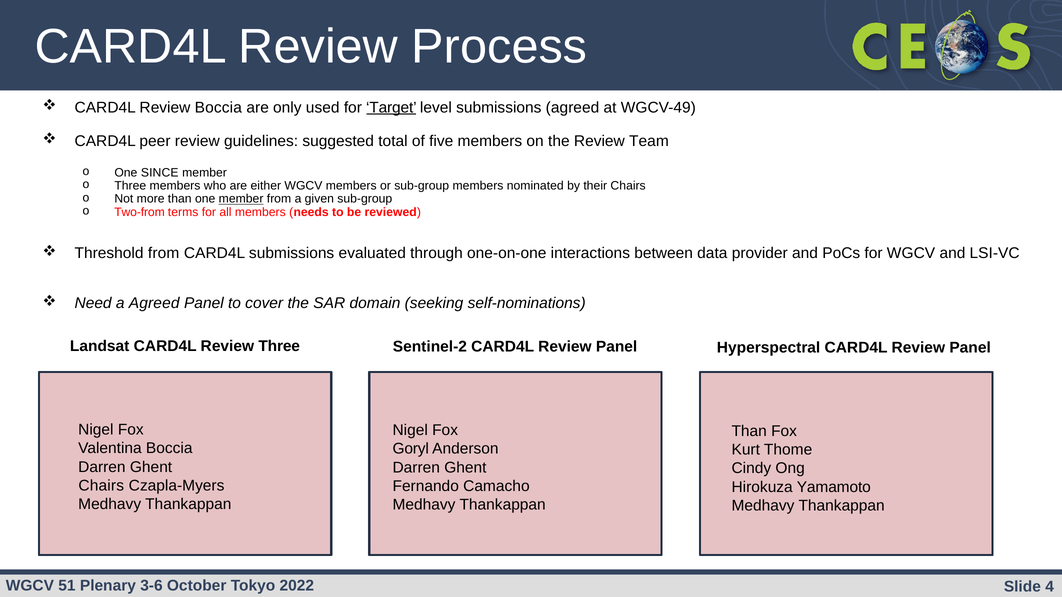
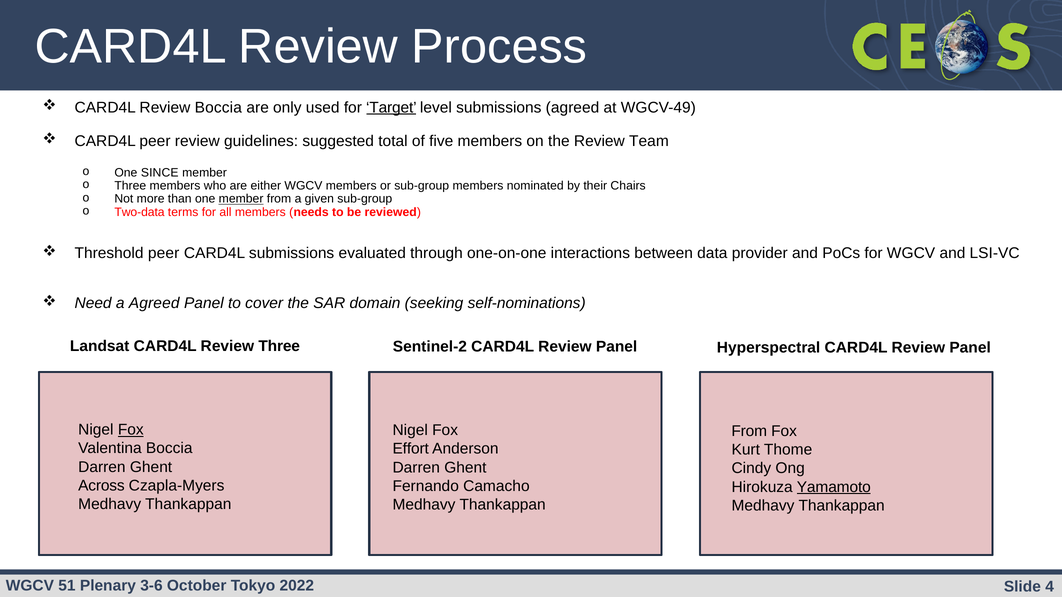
Two-from: Two-from -> Two-data (140, 212)
Threshold from: from -> peer (164, 253)
Fox underline: none -> present (131, 430)
Than: Than -> From (749, 431)
Goryl: Goryl -> Effort (411, 449)
Chairs: Chairs -> Across (101, 486)
Yamamoto underline: none -> present (834, 487)
